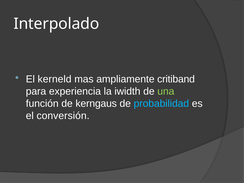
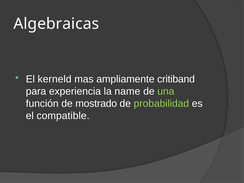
Interpolado: Interpolado -> Algebraicas (56, 24)
iwidth: iwidth -> name (127, 91)
kerngaus: kerngaus -> mostrado (96, 104)
probabilidad colour: light blue -> light green (161, 104)
conversión: conversión -> compatible (63, 116)
